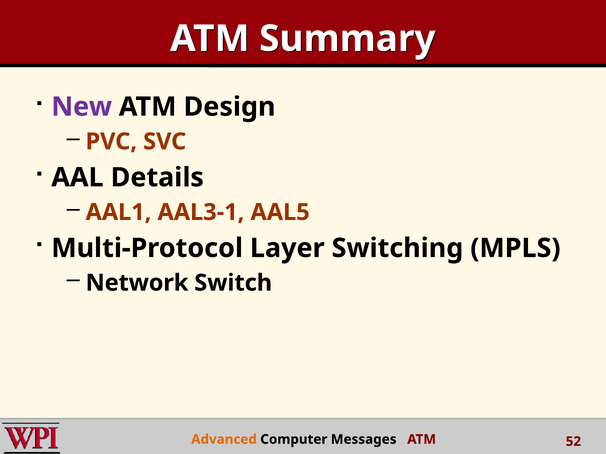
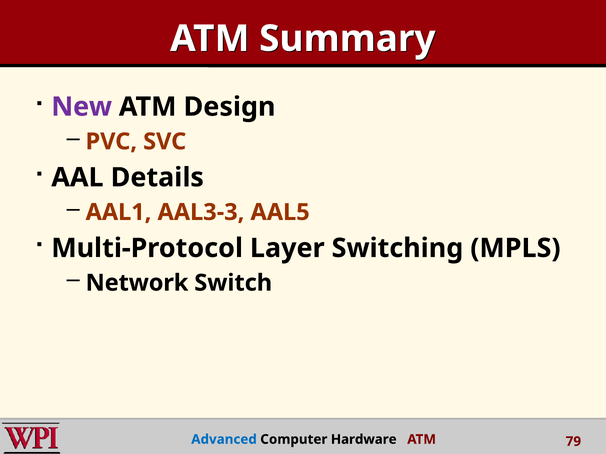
AAL3-1: AAL3-1 -> AAL3-3 (201, 212)
Advanced colour: orange -> blue (224, 440)
Messages: Messages -> Hardware (364, 440)
52: 52 -> 79 (573, 442)
